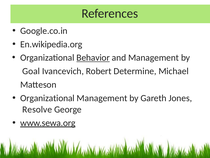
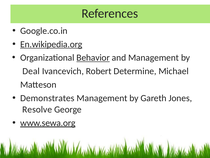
En.wikipedia.org underline: none -> present (51, 44)
Goal: Goal -> Deal (31, 71)
Organizational: Organizational -> Demonstrates (47, 98)
